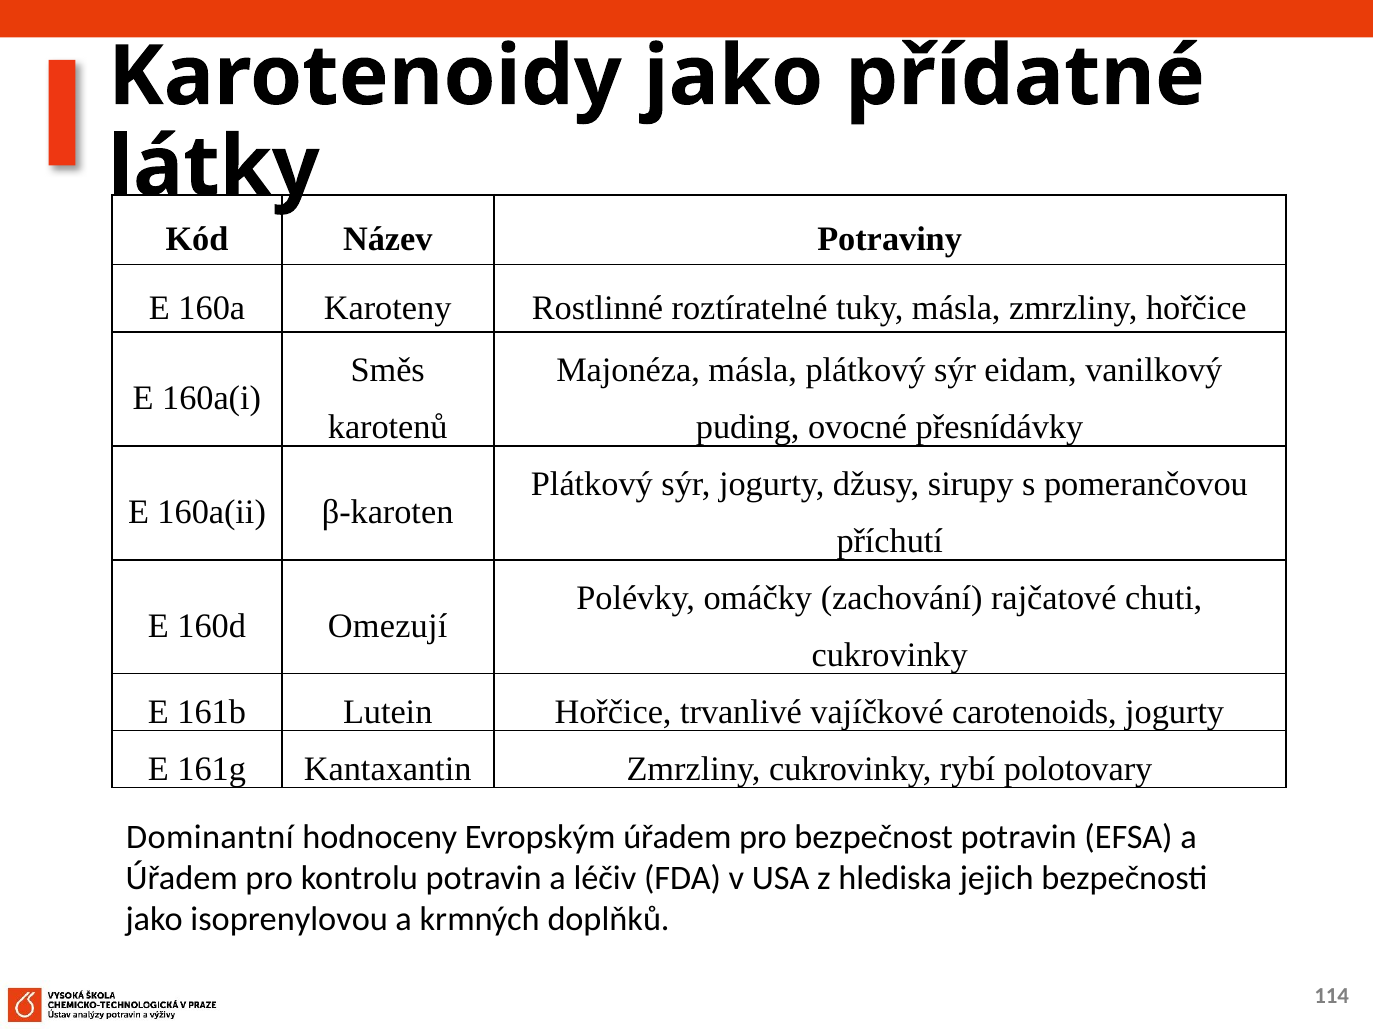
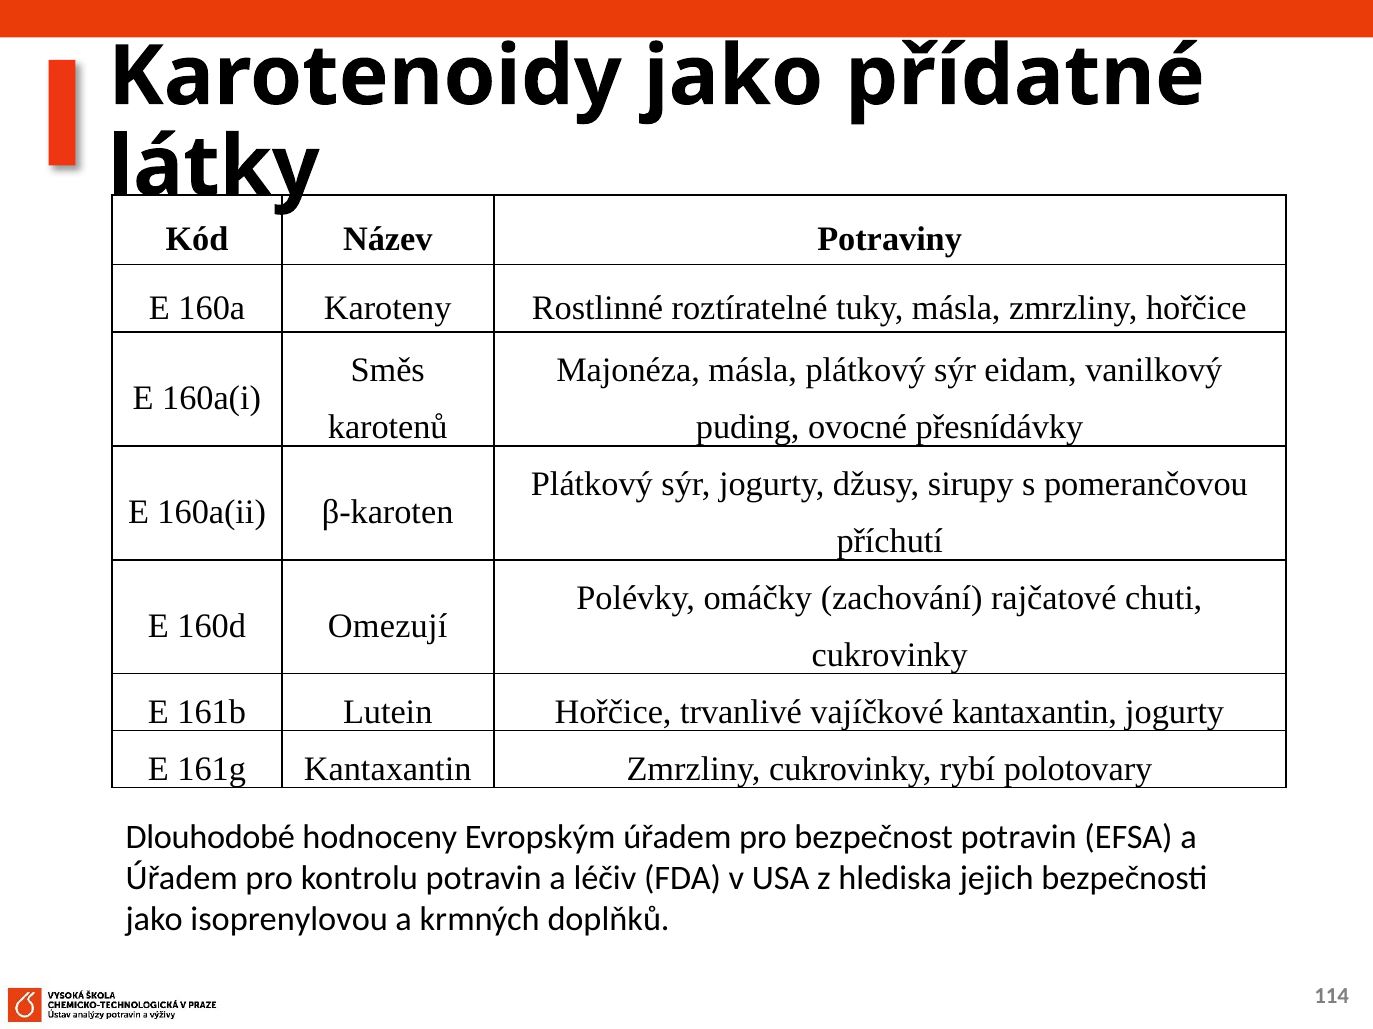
vajíčkové carotenoids: carotenoids -> kantaxantin (1034, 712)
Dominantní: Dominantní -> Dlouhodobé (210, 838)
